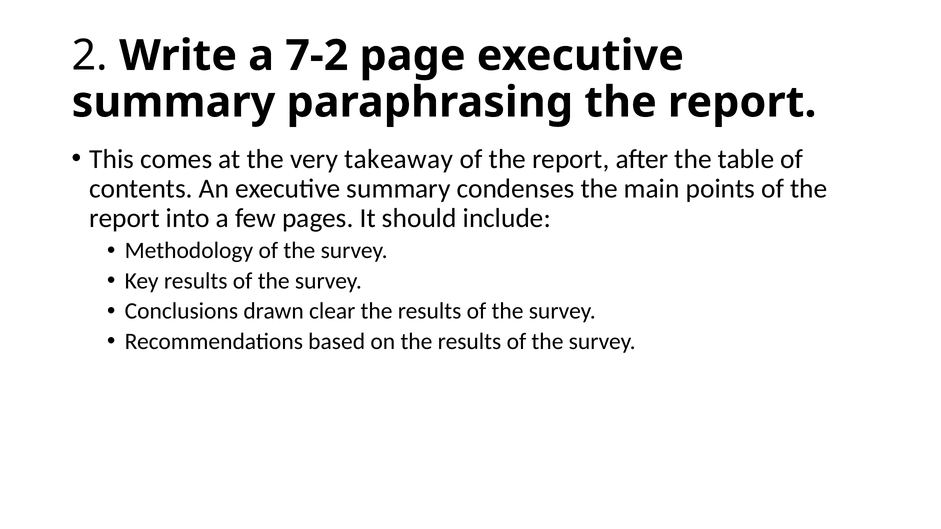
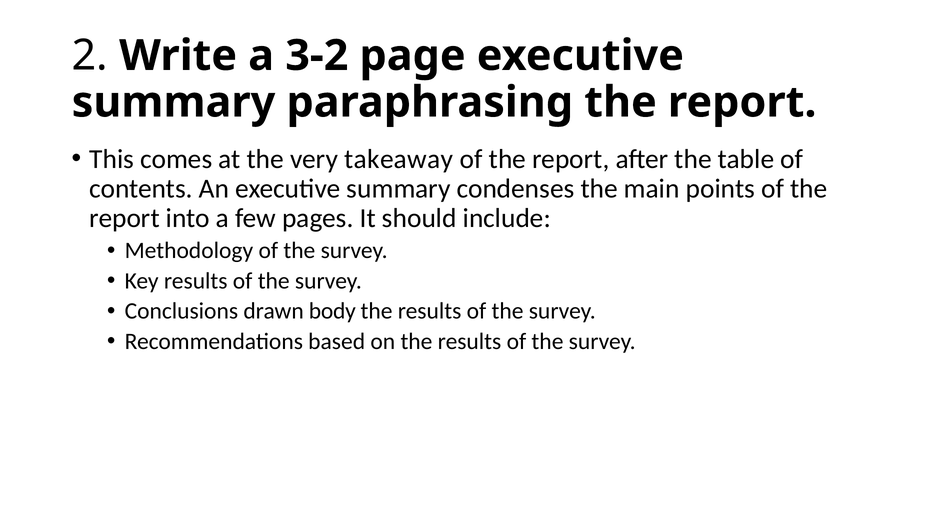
7-2: 7-2 -> 3-2 (317, 56)
clear: clear -> body (332, 311)
